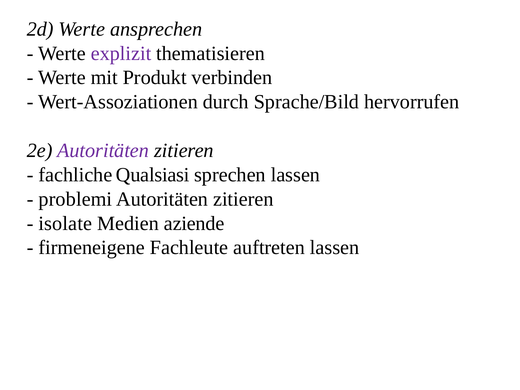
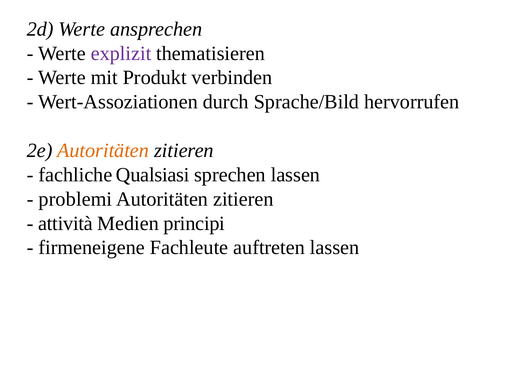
Autoritäten colour: purple -> orange (103, 150)
isolate: isolate -> attività (65, 223)
aziende: aziende -> principi (194, 223)
